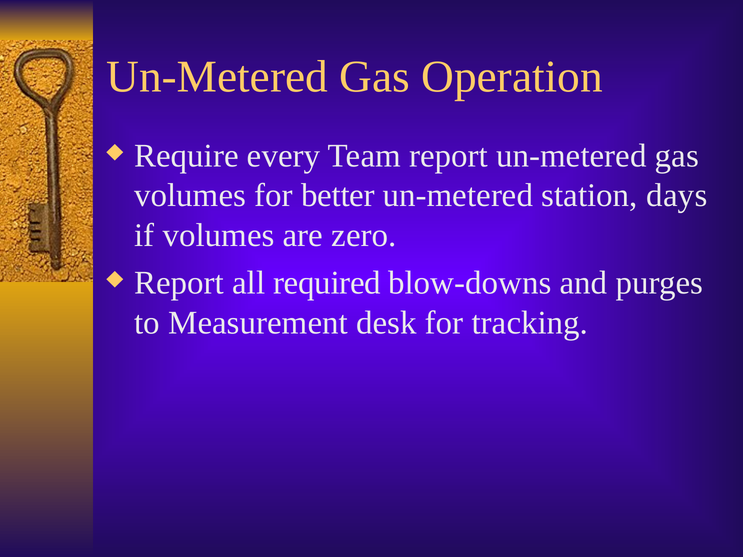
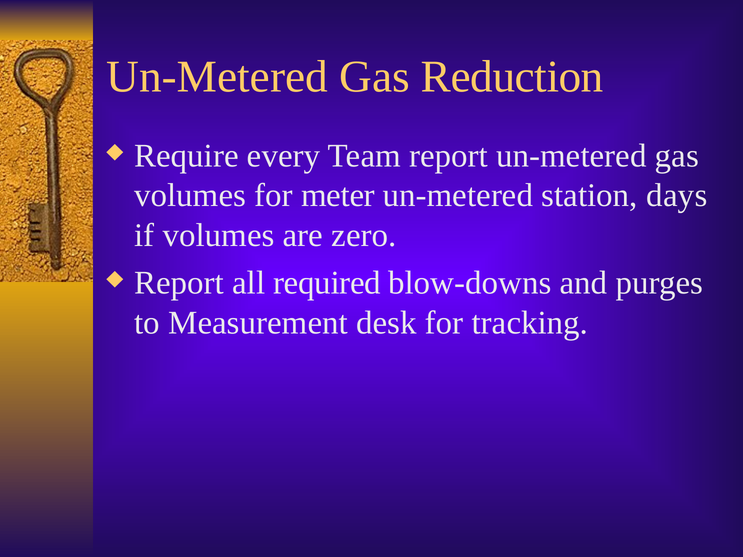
Operation: Operation -> Reduction (512, 77)
better: better -> meter (338, 196)
